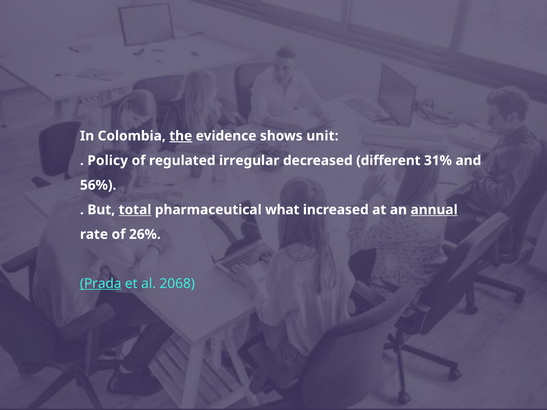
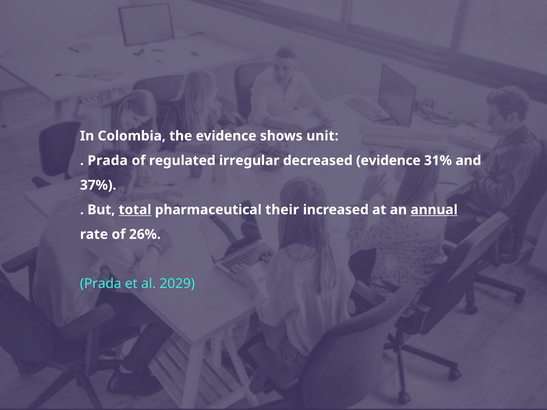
the underline: present -> none (181, 136)
Policy: Policy -> Prada (108, 161)
decreased different: different -> evidence (388, 161)
56%: 56% -> 37% (98, 185)
what: what -> their (282, 210)
Prada underline: present -> none (101, 284)
2068: 2068 -> 2029 (177, 284)
